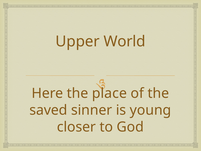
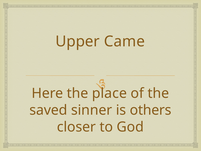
World: World -> Came (124, 41)
young: young -> others (151, 110)
